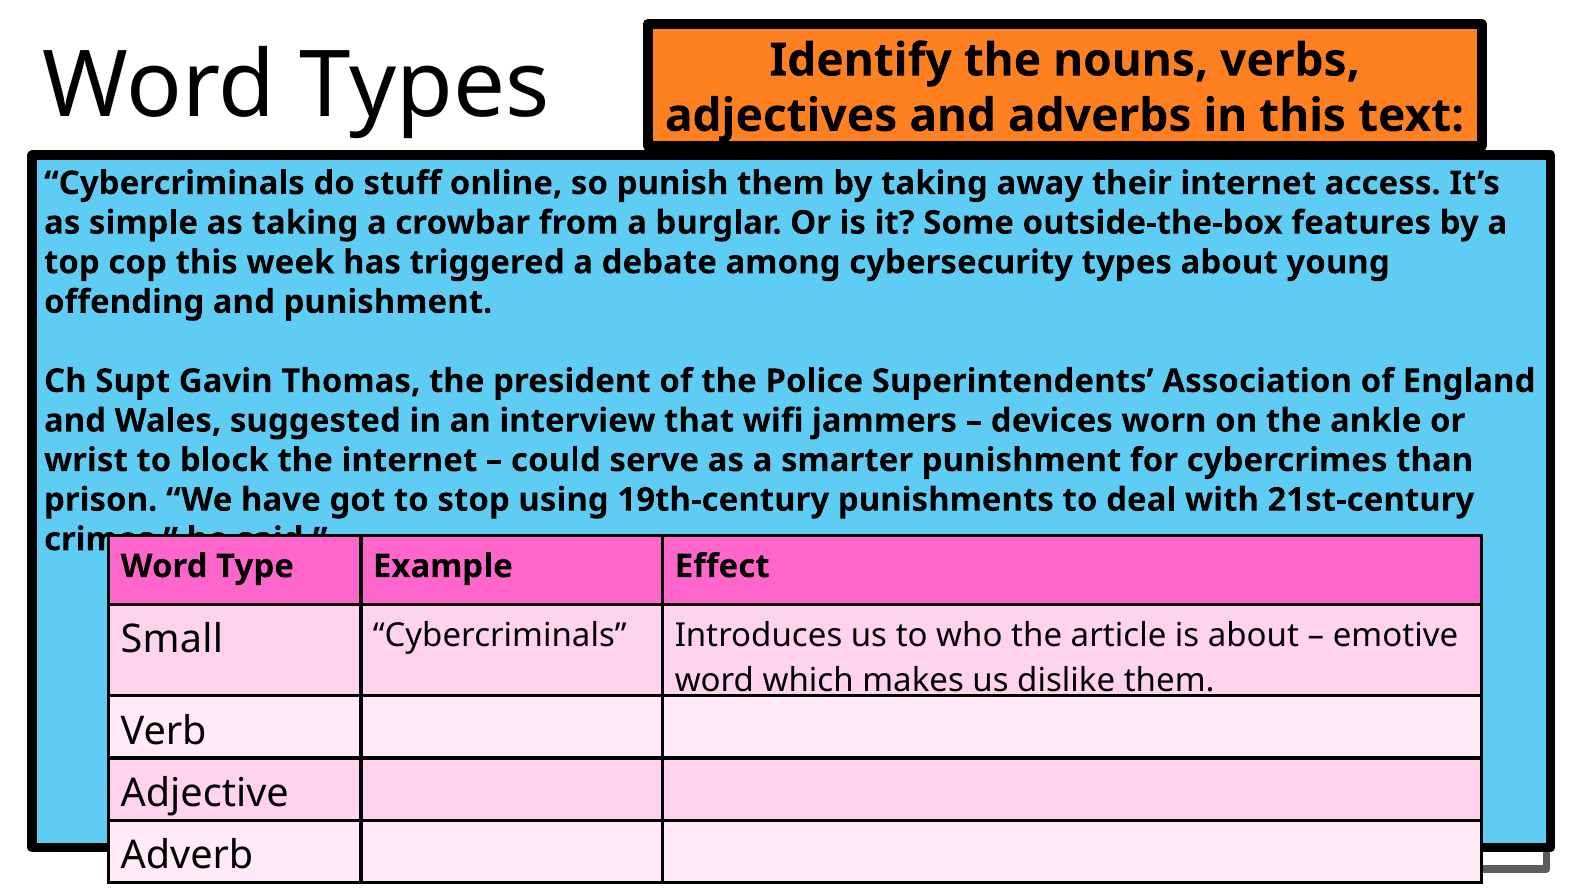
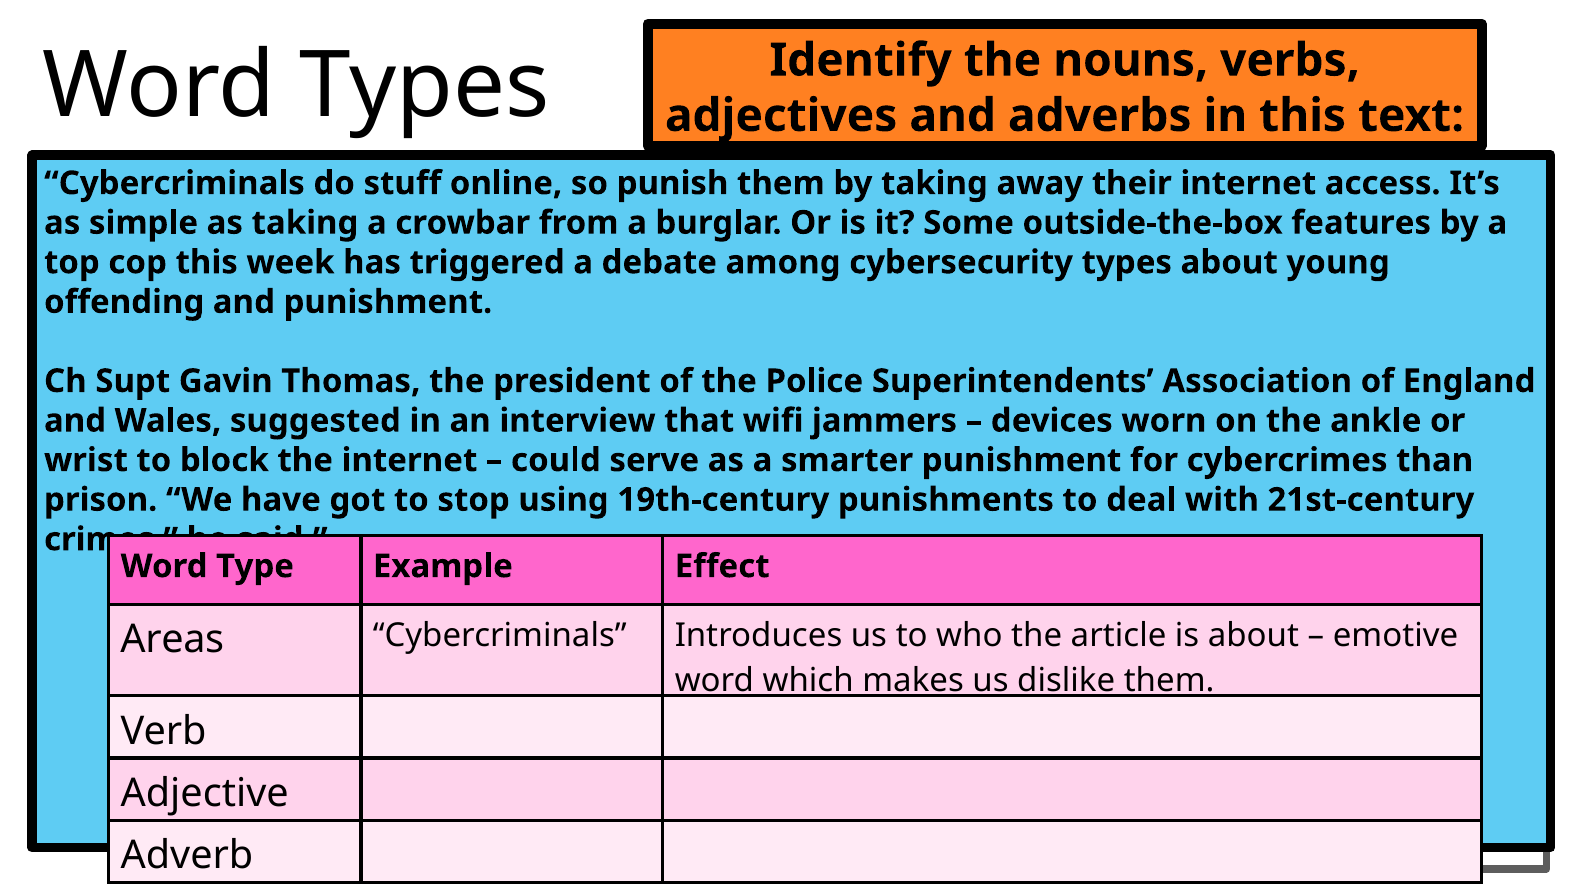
Small: Small -> Areas (172, 640)
